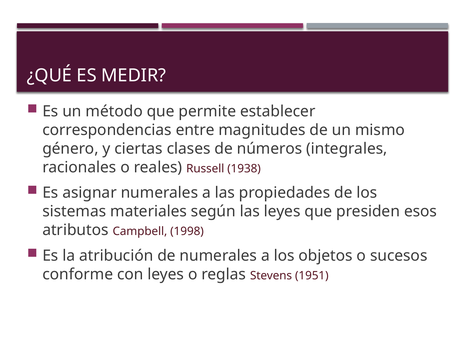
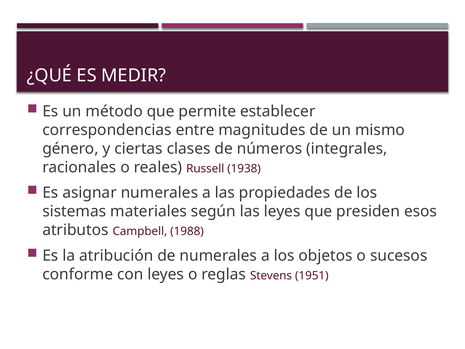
1998: 1998 -> 1988 (187, 231)
